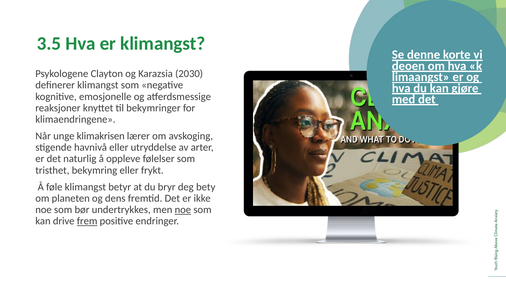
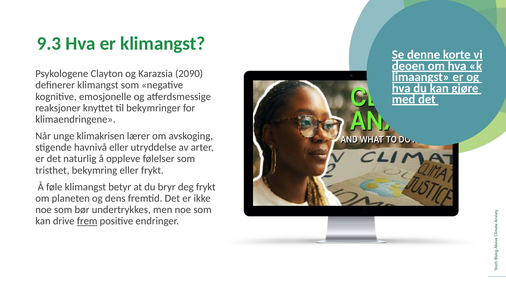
3.5: 3.5 -> 9.3 (49, 44)
2030: 2030 -> 2090 (189, 74)
deg bety: bety -> frykt (206, 187)
noe underline: present -> none (183, 209)
